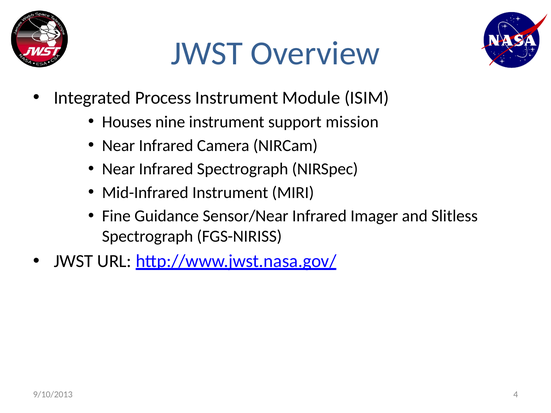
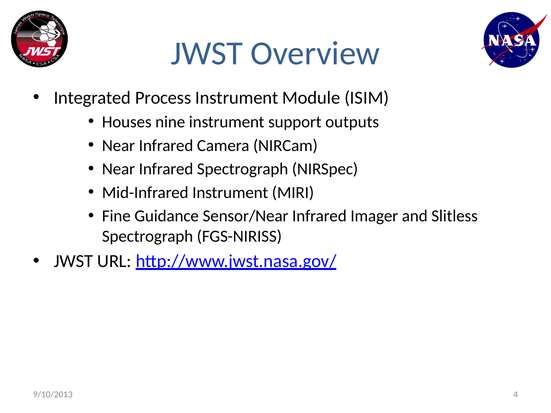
mission: mission -> outputs (352, 122)
